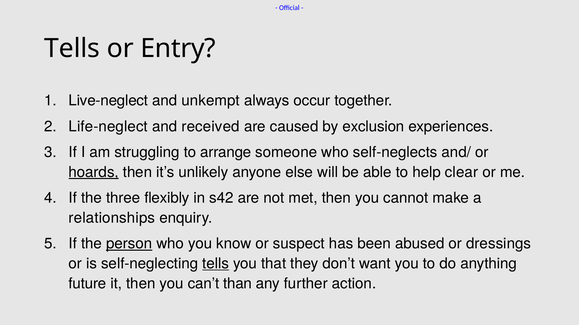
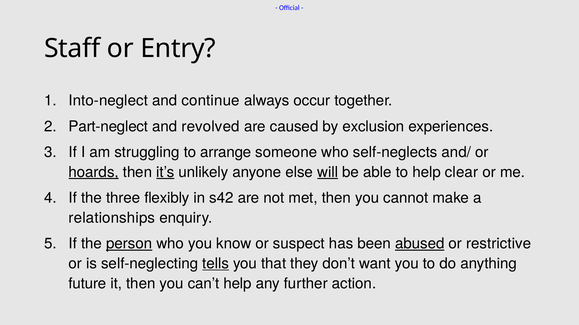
Tells: Tells -> Staff (72, 49)
Live-neglect: Live-neglect -> Into-neglect (108, 101)
unkempt: unkempt -> continue (211, 101)
Life-neglect: Life-neglect -> Part-neglect (108, 127)
received: received -> revolved (211, 127)
it’s underline: none -> present (165, 172)
will underline: none -> present (328, 172)
abused underline: none -> present (420, 244)
dressings: dressings -> restrictive (499, 244)
can’t than: than -> help (238, 284)
